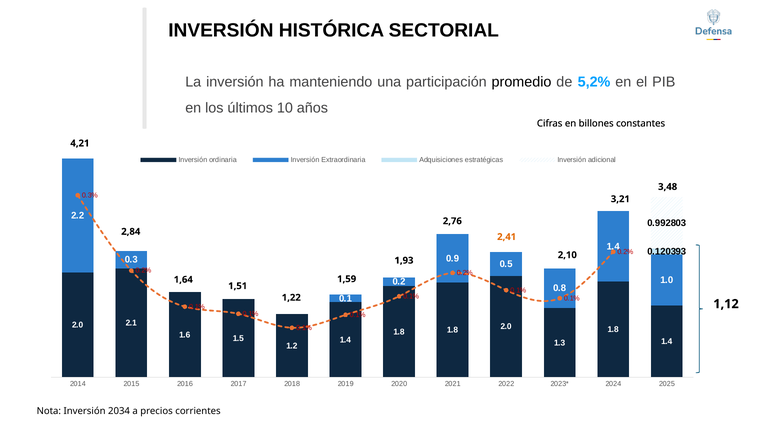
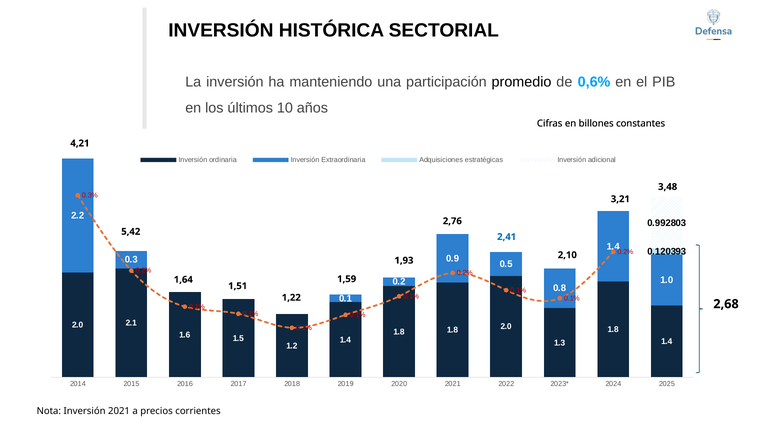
5,2%: 5,2% -> 0,6% (594, 82)
2,84: 2,84 -> 5,42 (131, 232)
2,41 colour: orange -> blue (507, 237)
1,12: 1,12 -> 2,68 (726, 304)
Inversión 2034: 2034 -> 2021 (119, 411)
